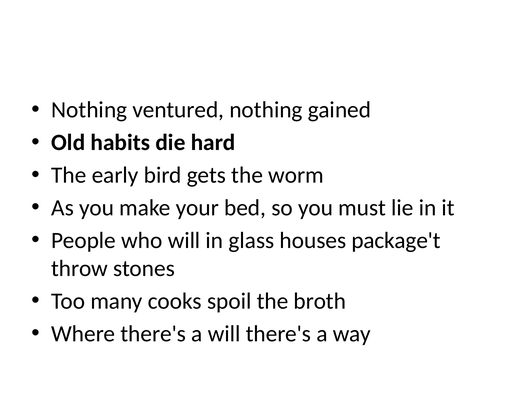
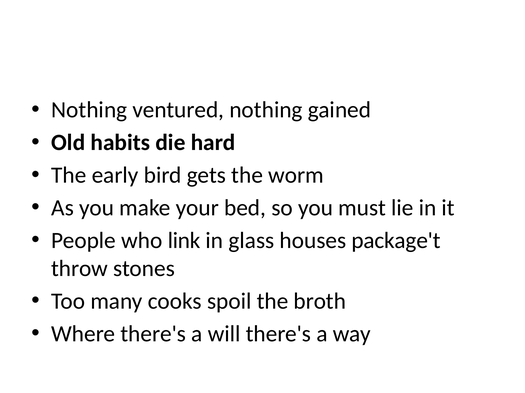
who will: will -> link (184, 241)
